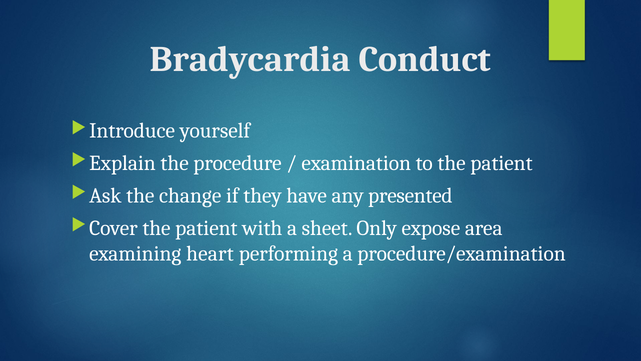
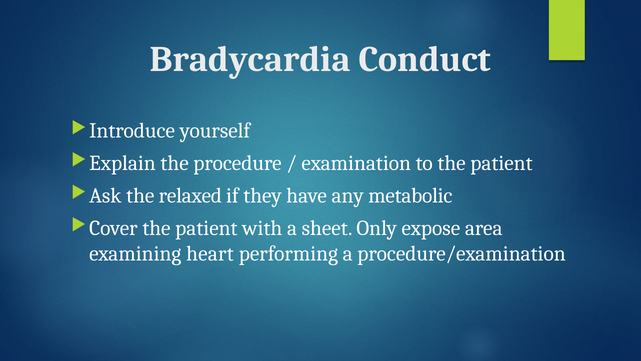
change: change -> relaxed (190, 195)
presented: presented -> metabolic (410, 195)
